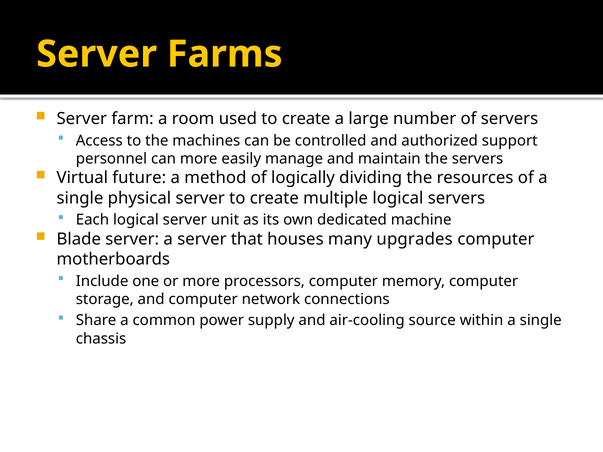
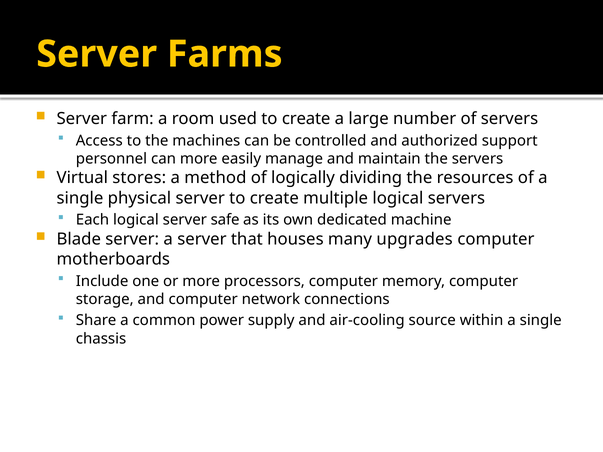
future: future -> stores (139, 178)
unit: unit -> safe (225, 220)
